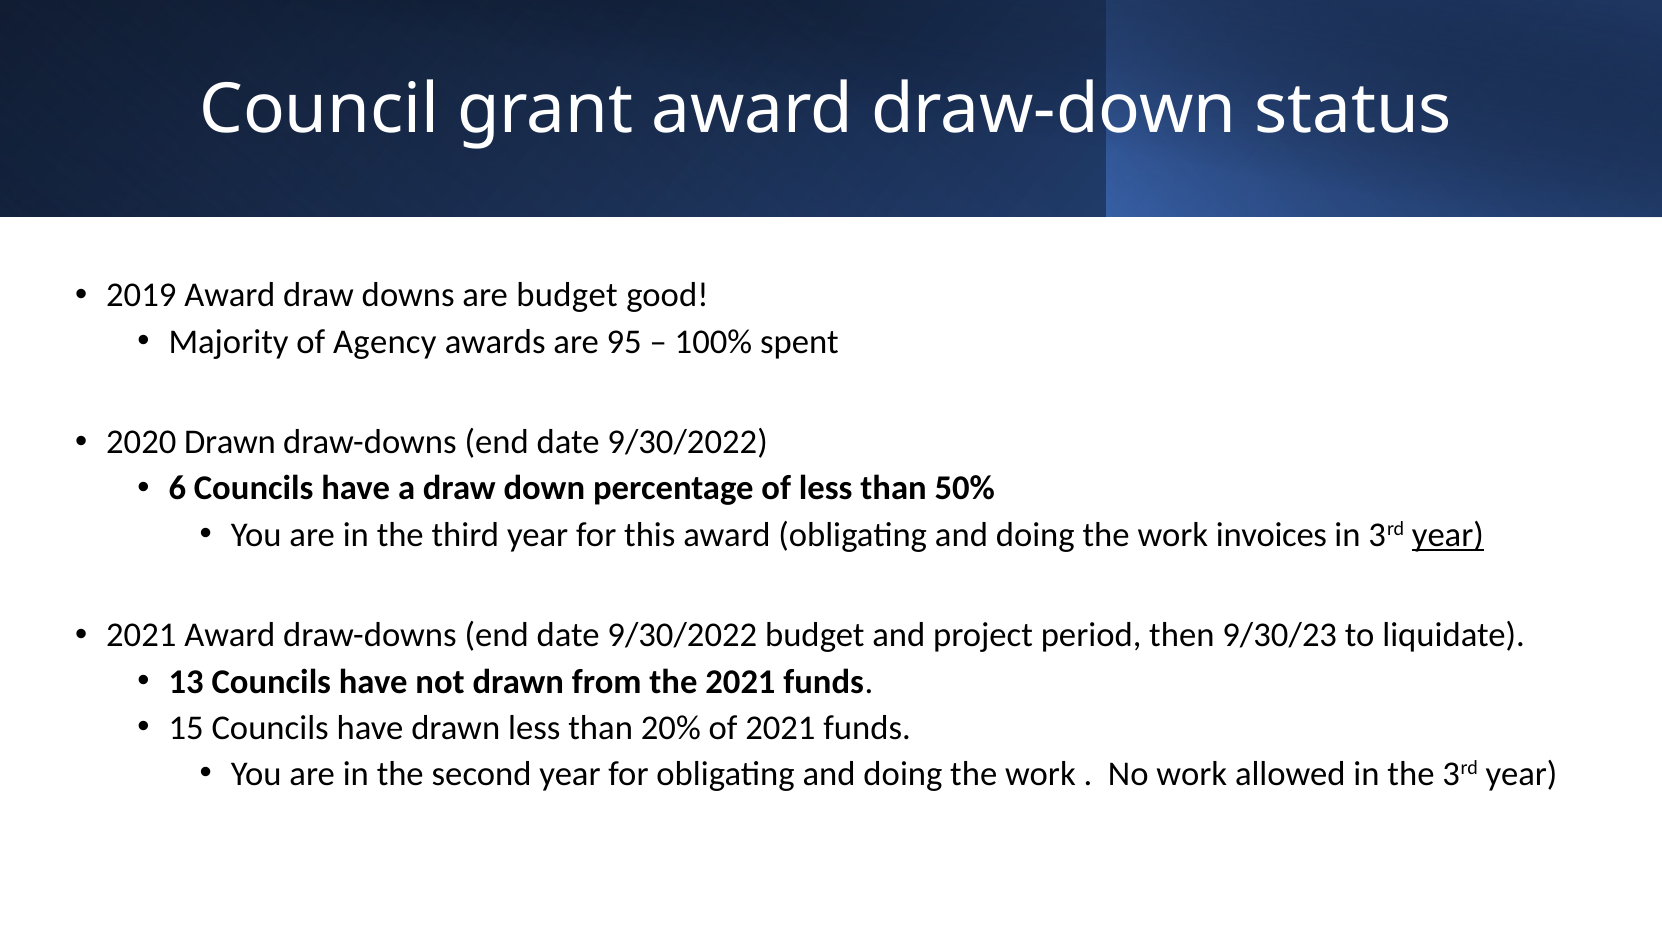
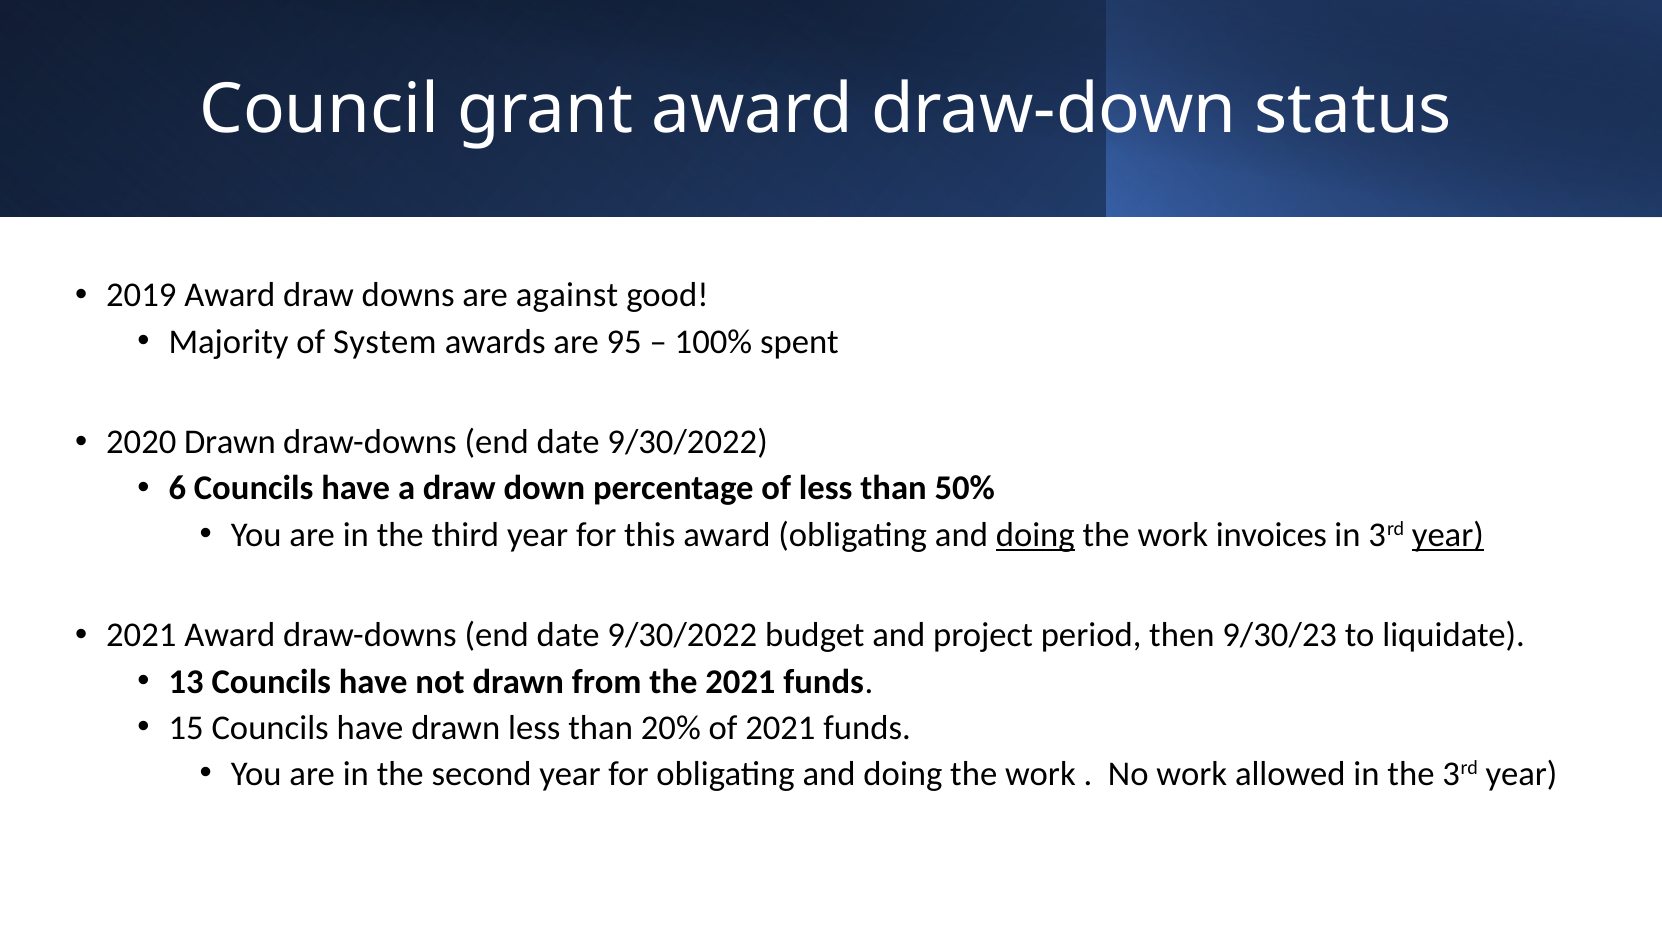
are budget: budget -> against (567, 295)
Agency: Agency -> System (385, 342)
doing underline: none -> present (1035, 535)
